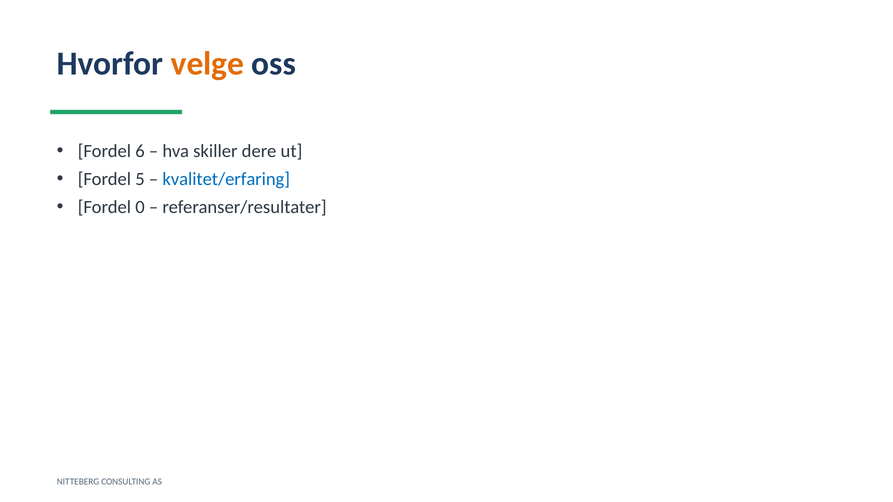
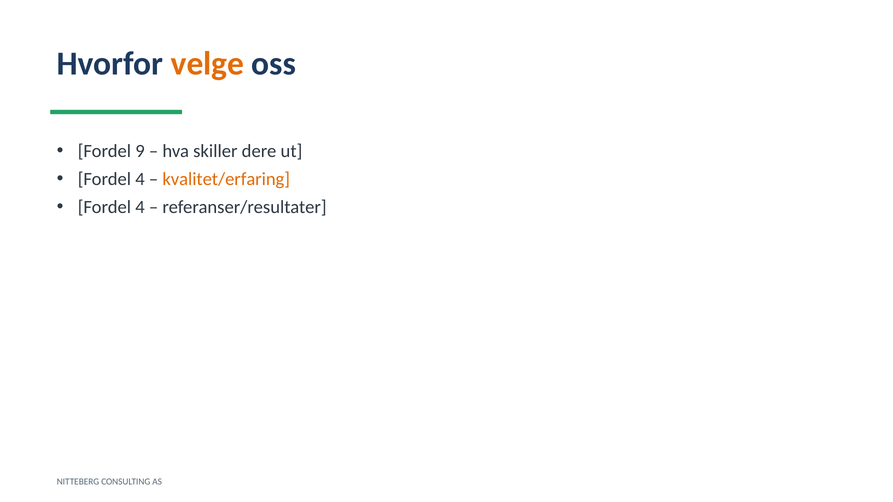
6: 6 -> 9 (140, 151)
5: 5 -> 4 (140, 179)
kvalitet/erfaring colour: blue -> orange (226, 179)
0: 0 -> 4 (140, 207)
